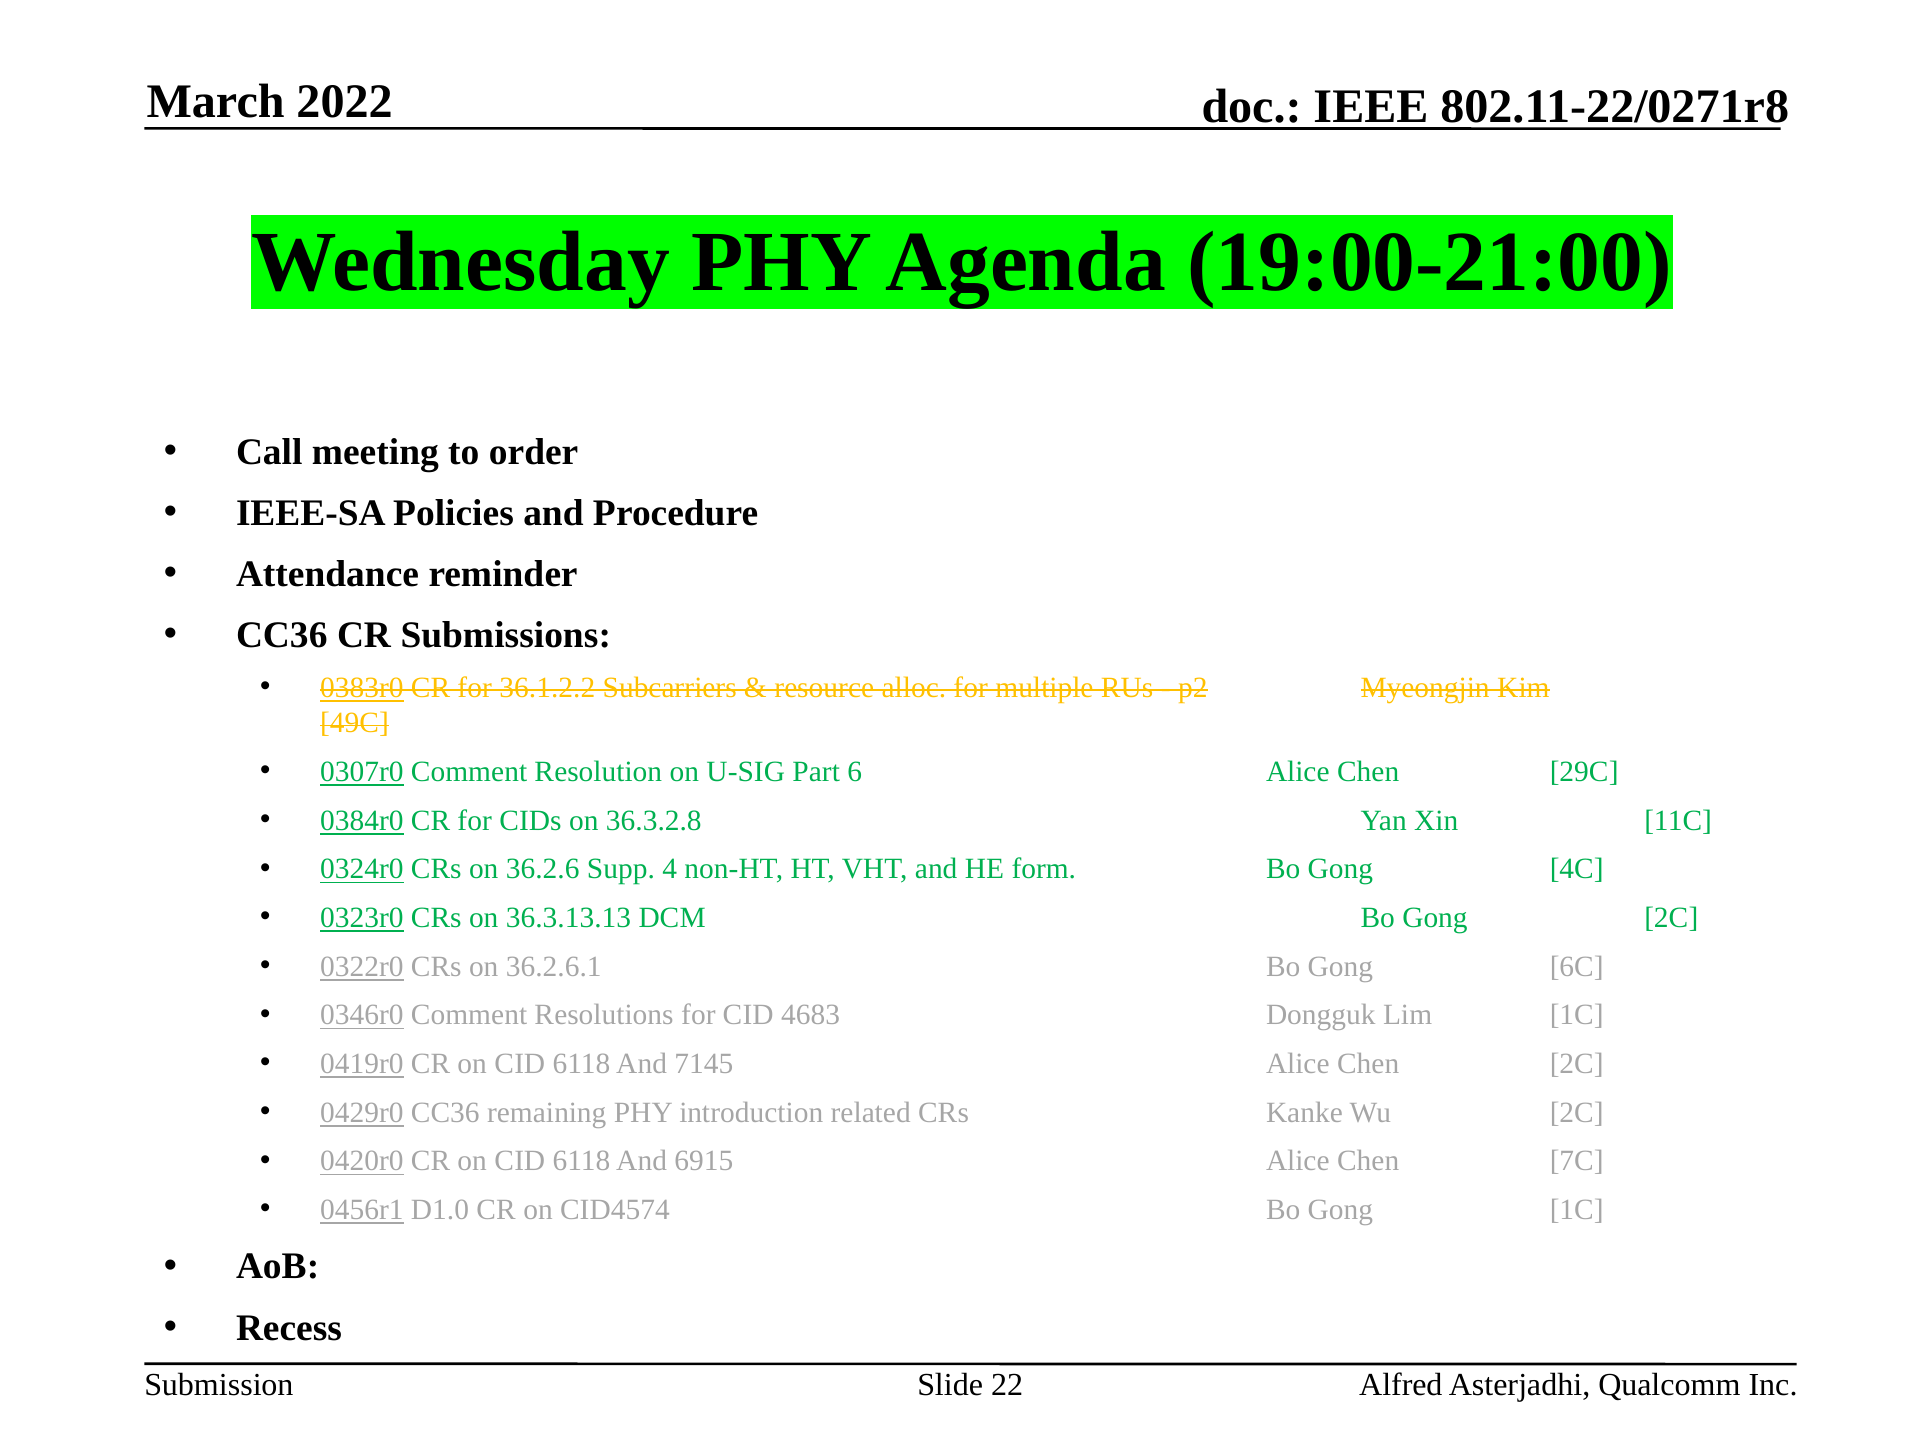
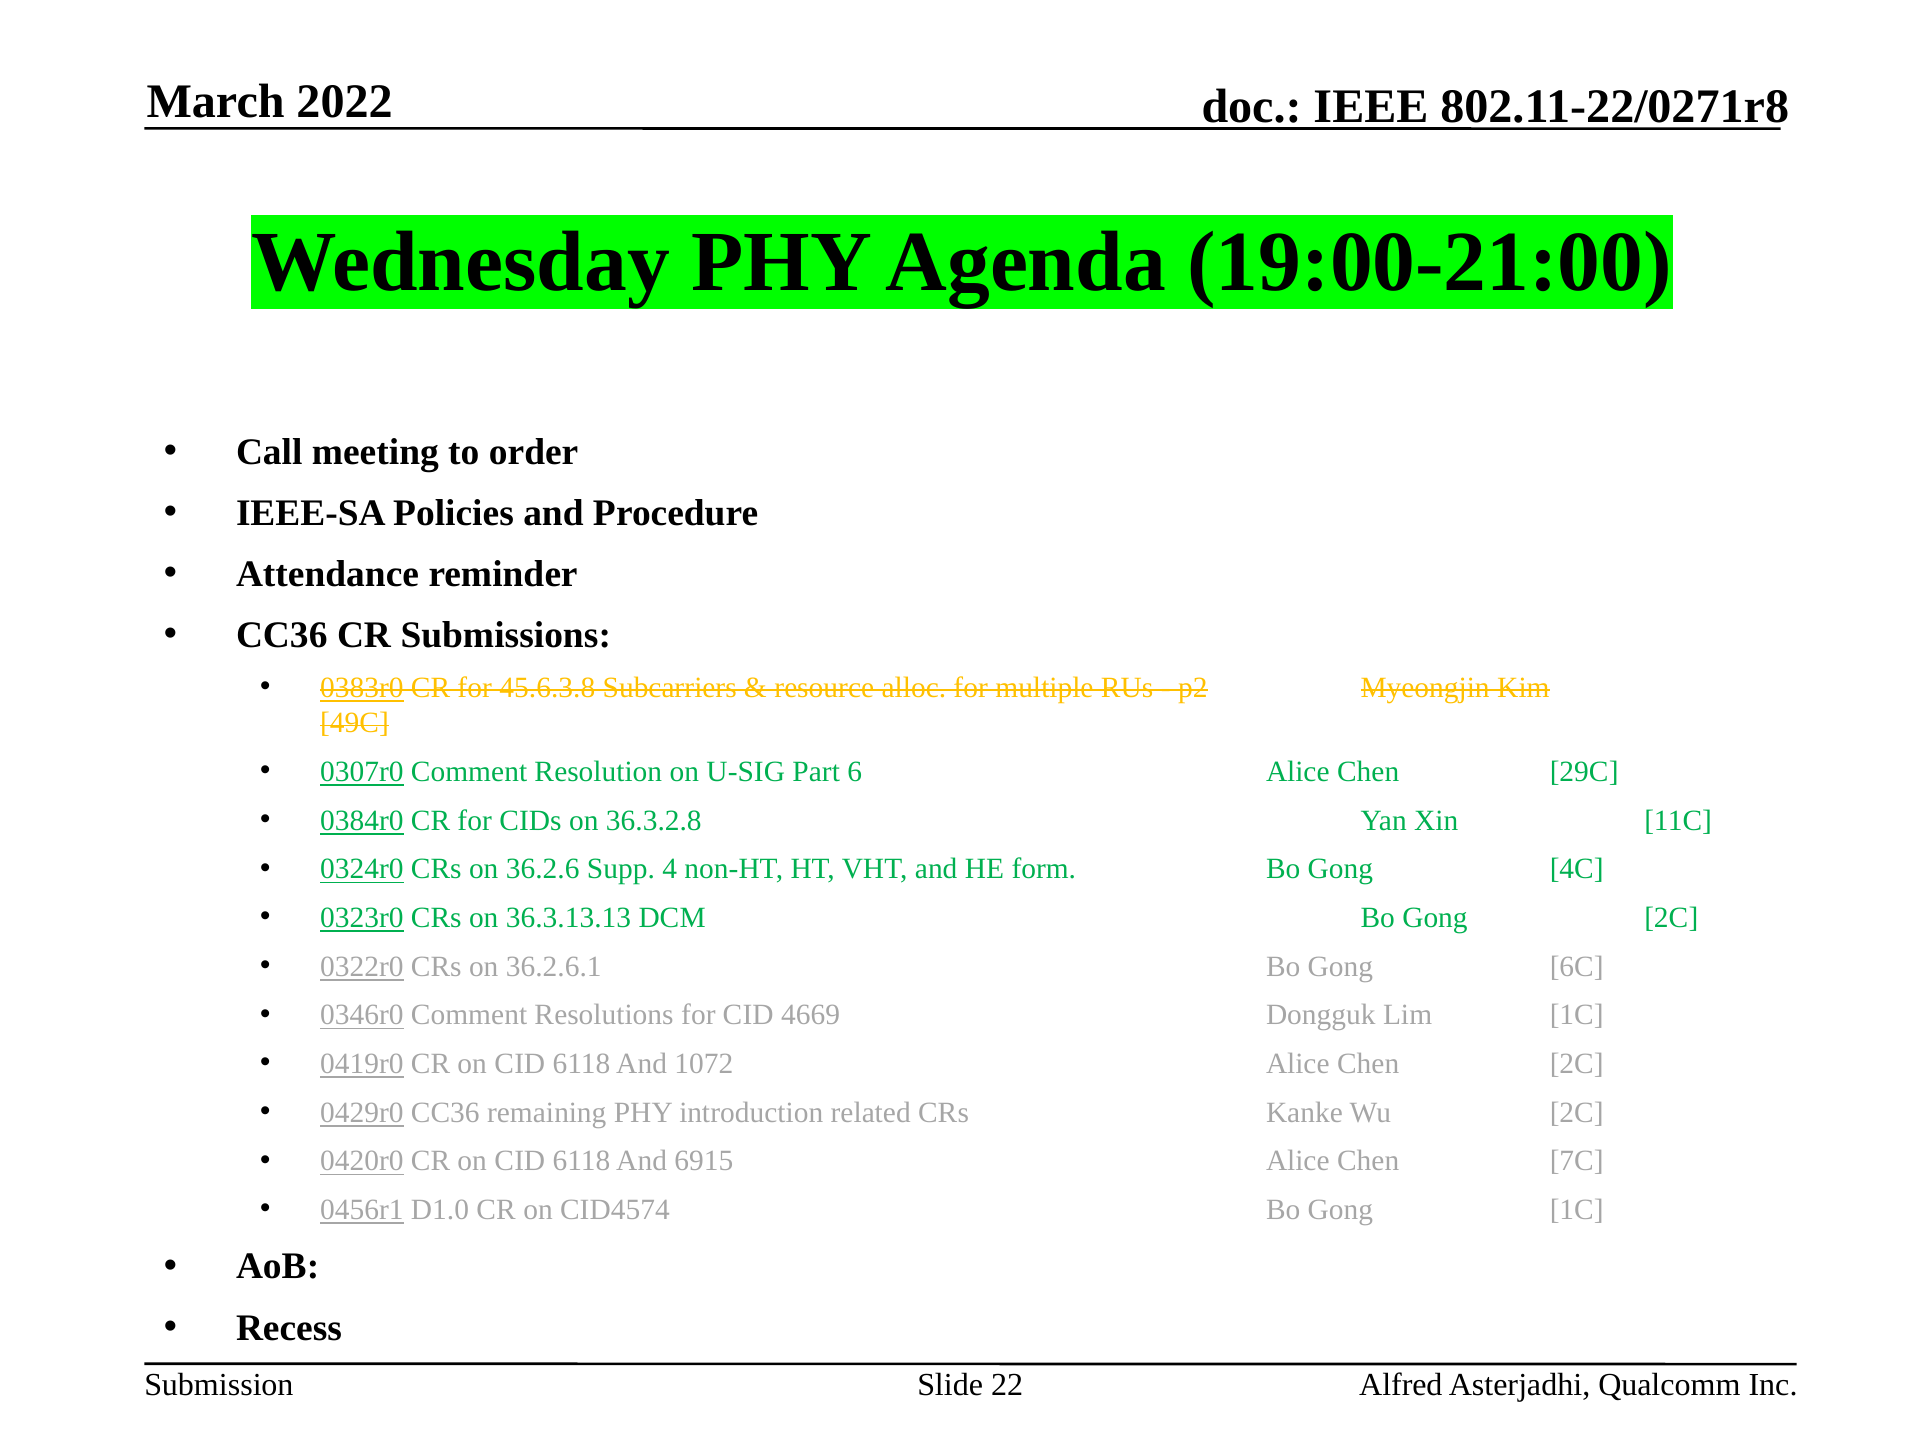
36.1.2.2: 36.1.2.2 -> 45.6.3.8 (547, 688)
4683: 4683 -> 4669 (811, 1015)
7145: 7145 -> 1072 (704, 1064)
